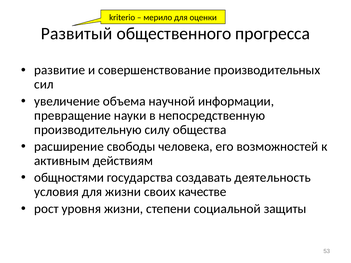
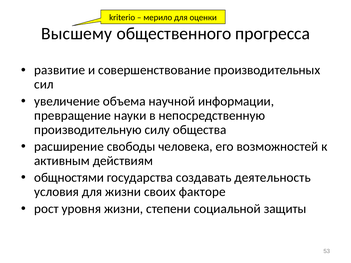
Развитый: Развитый -> Высшему (77, 34)
качестве: качестве -> факторе (202, 192)
